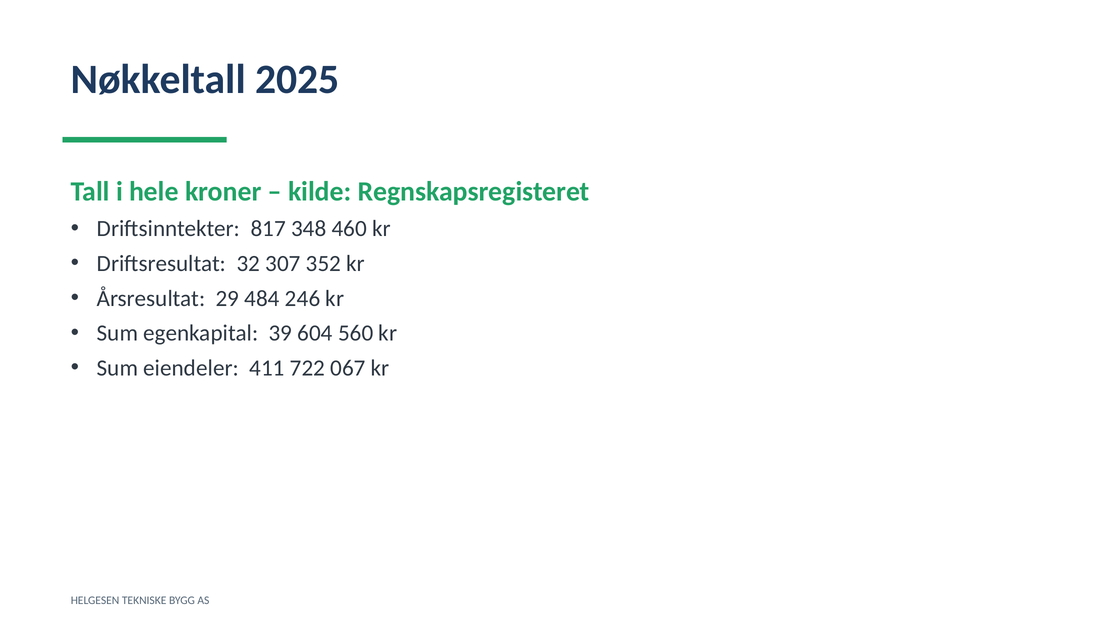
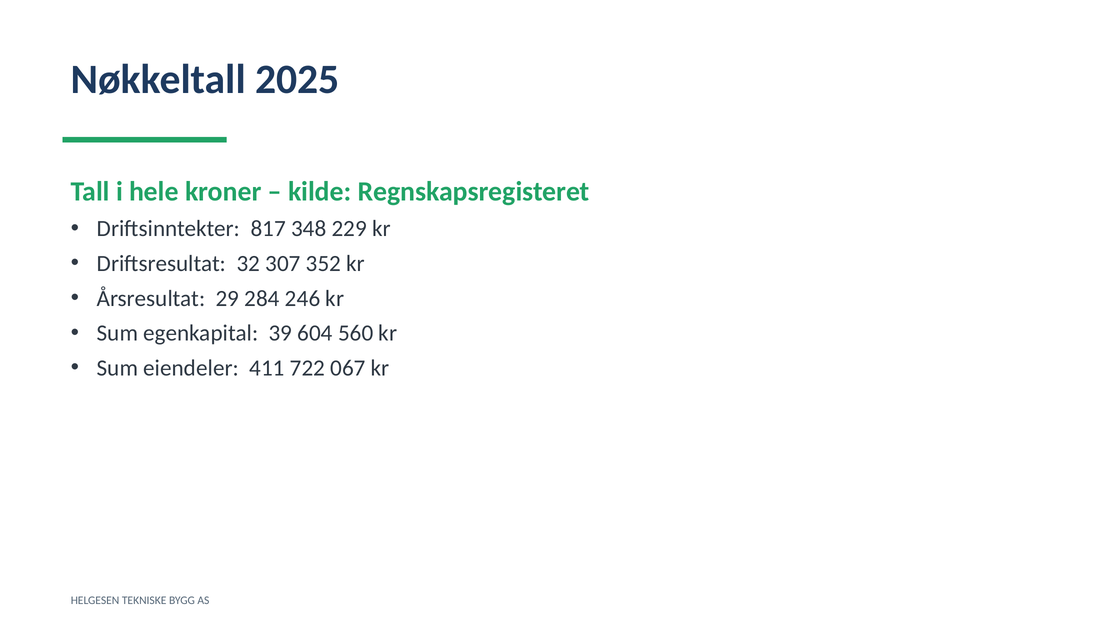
460: 460 -> 229 (349, 229)
484: 484 -> 284 (262, 298)
